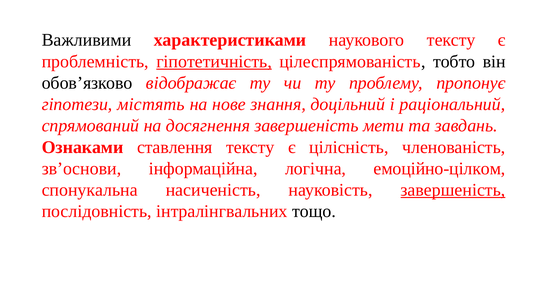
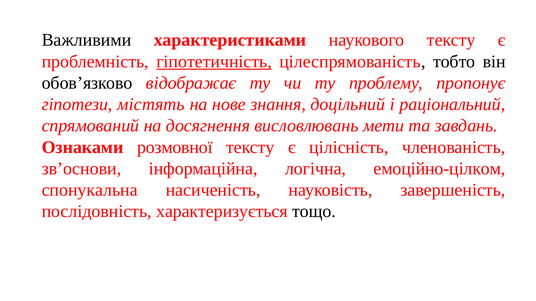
досягнення завершеність: завершеність -> висловлювань (306, 126)
ставлення: ставлення -> розмовної (175, 147)
завершеність underline: present -> none (453, 190)
інтралінгвальних: інтралінгвальних -> характеризується (222, 212)
